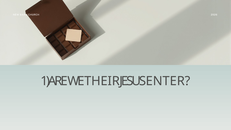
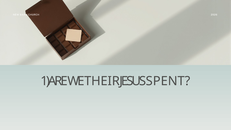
ENTER: ENTER -> SPENT (168, 81)
